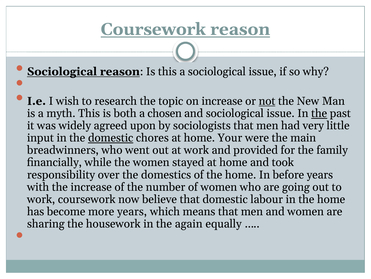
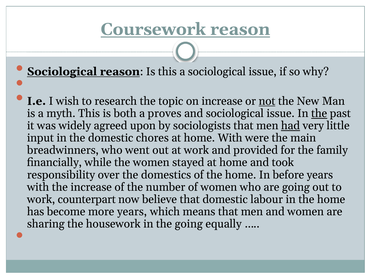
chosen: chosen -> proves (165, 113)
had underline: none -> present (290, 125)
domestic underline: present -> none (111, 138)
home Your: Your -> With (230, 138)
work coursework: coursework -> counterpart (87, 199)
the again: again -> going (189, 223)
